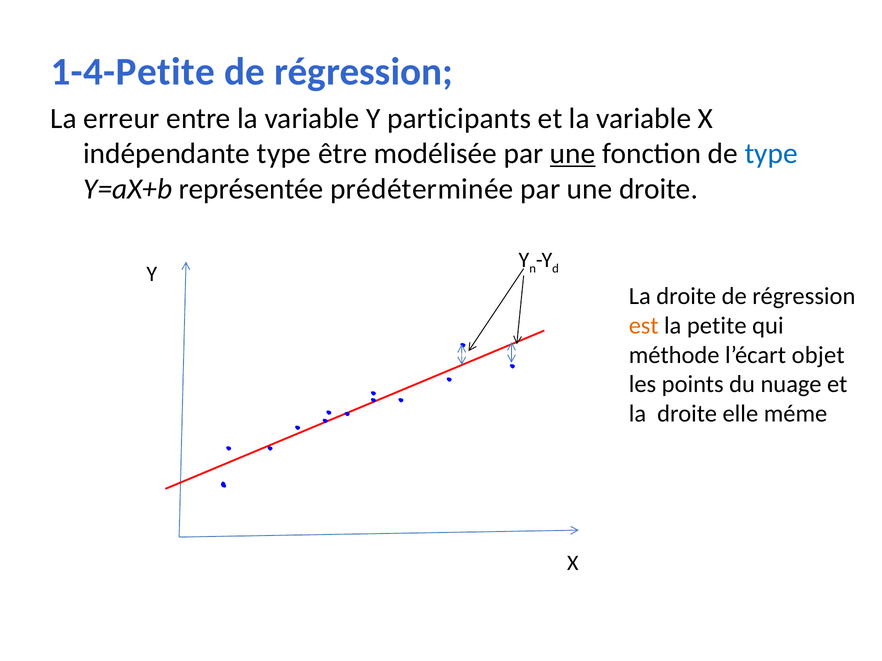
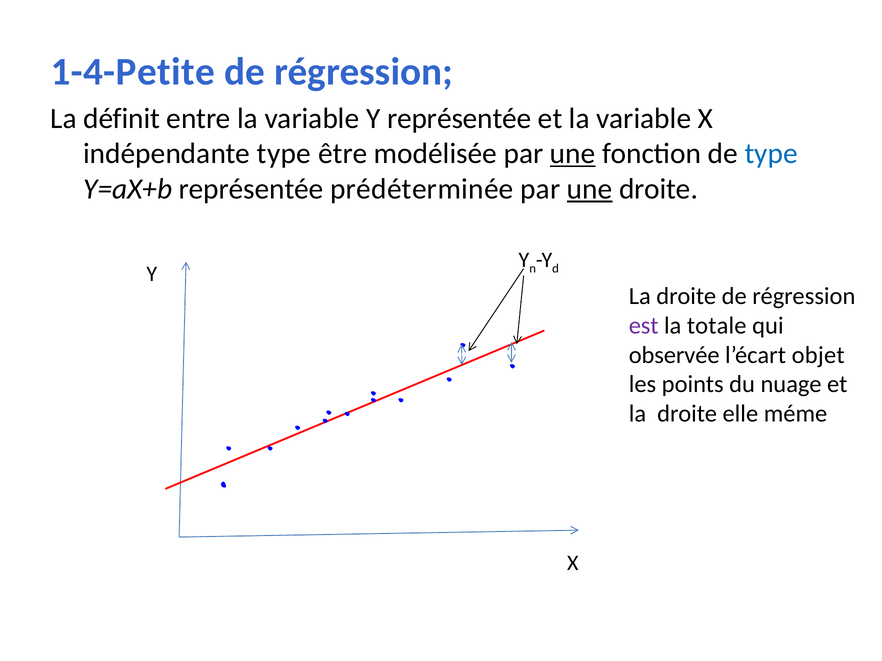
erreur: erreur -> définit (122, 118)
Y participants: participants -> représentée (459, 118)
une underline: none -> present (590, 189)
est colour: orange -> purple (644, 326)
petite: petite -> totale (717, 326)
méthode: méthode -> observée (674, 355)
